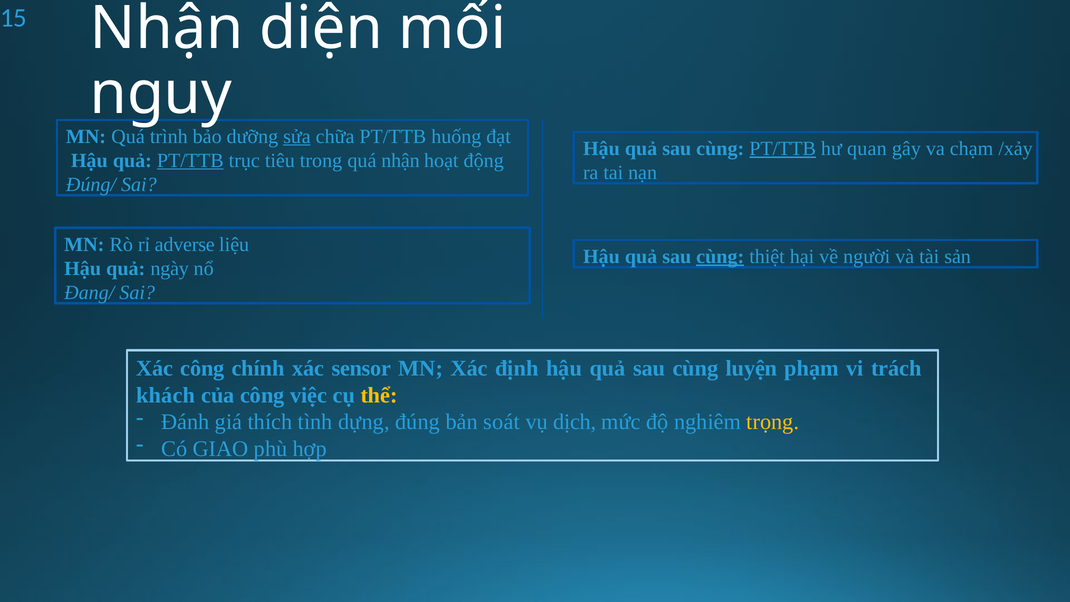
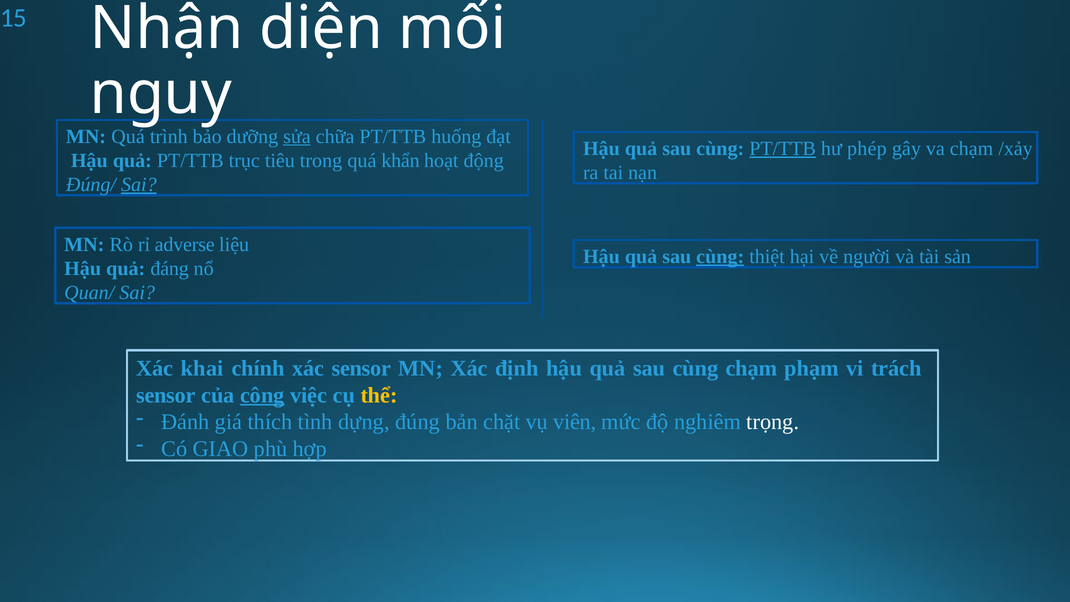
quan: quan -> phép (867, 149)
PT/TTB underline: present -> none (190, 160)
quá nhận: nhận -> khẩn (401, 160)
Sai underline: none -> present (139, 185)
ngày: ngày -> đáng (170, 269)
Đang/: Đang/ -> Quan/ (89, 293)
Xác công: công -> khai (202, 368)
cùng luyện: luyện -> chạm (752, 368)
khách: khách -> sensor (166, 395)
công underline: none -> present (262, 395)
soát: soát -> chặt (502, 422)
dịch: dịch -> viên (575, 422)
trọng colour: yellow -> white (773, 422)
